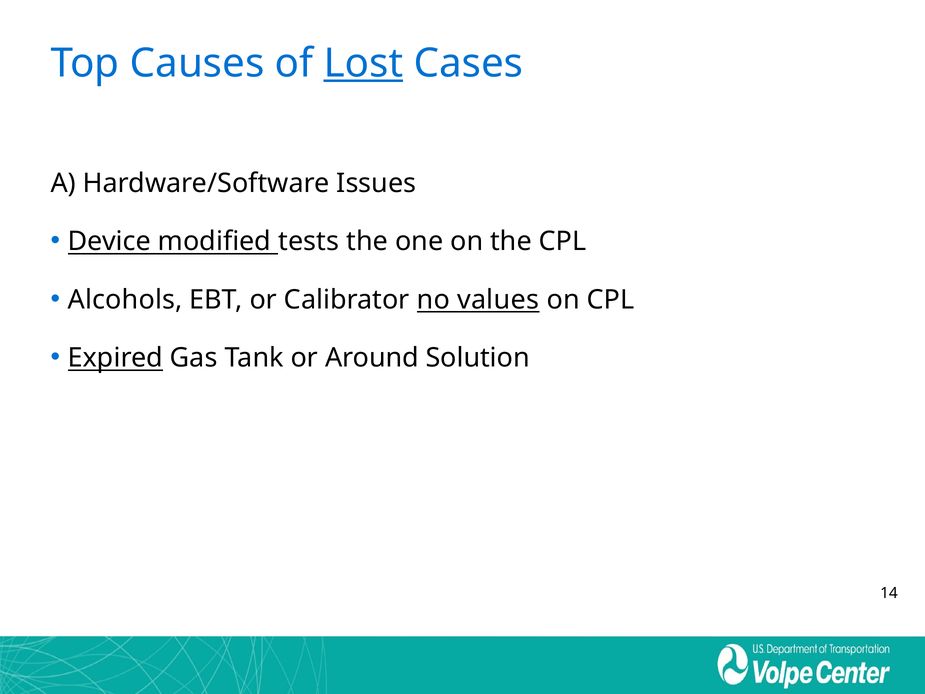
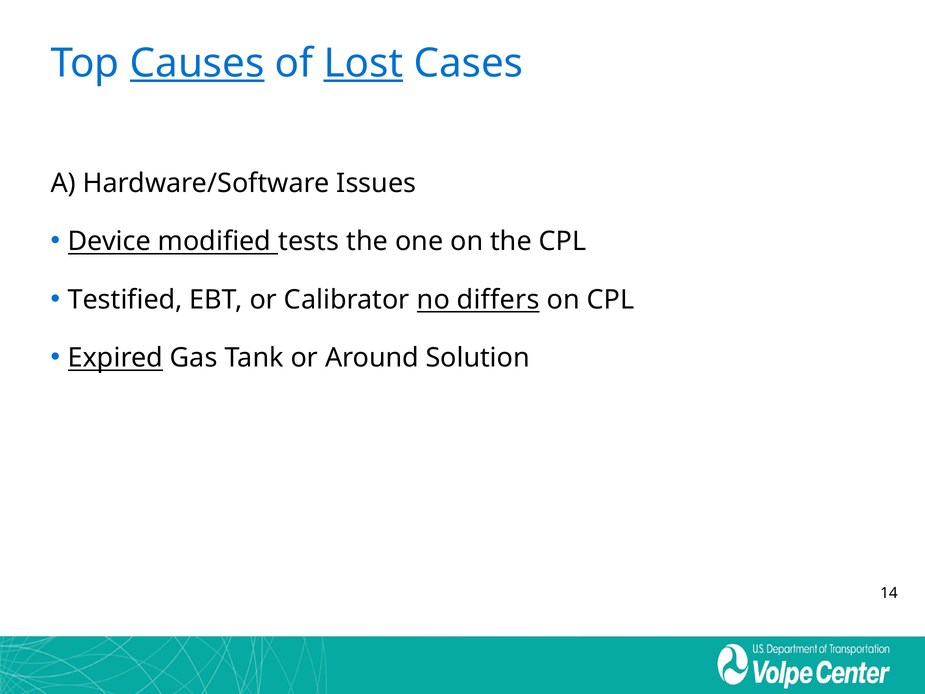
Causes underline: none -> present (197, 63)
Alcohols: Alcohols -> Testified (125, 300)
values: values -> differs (498, 300)
